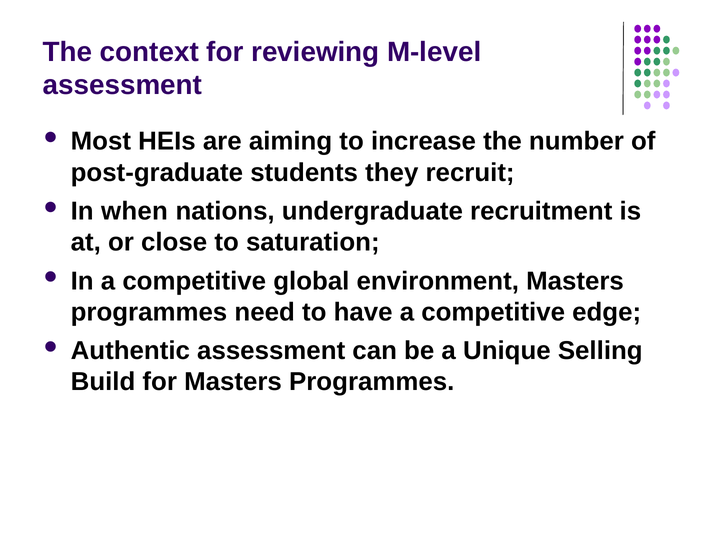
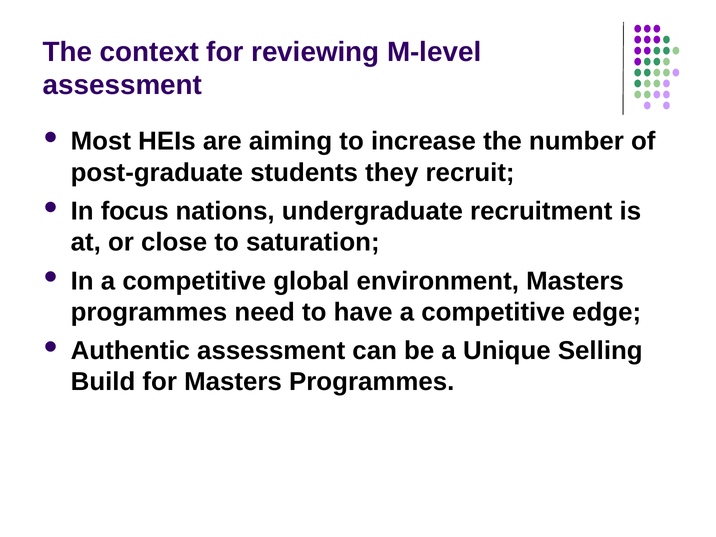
when: when -> focus (135, 211)
